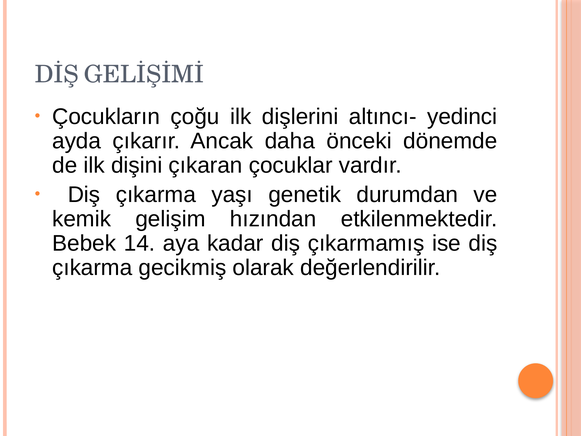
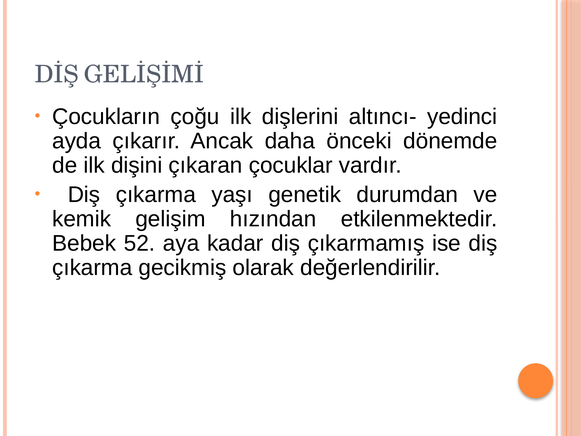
14: 14 -> 52 (140, 243)
